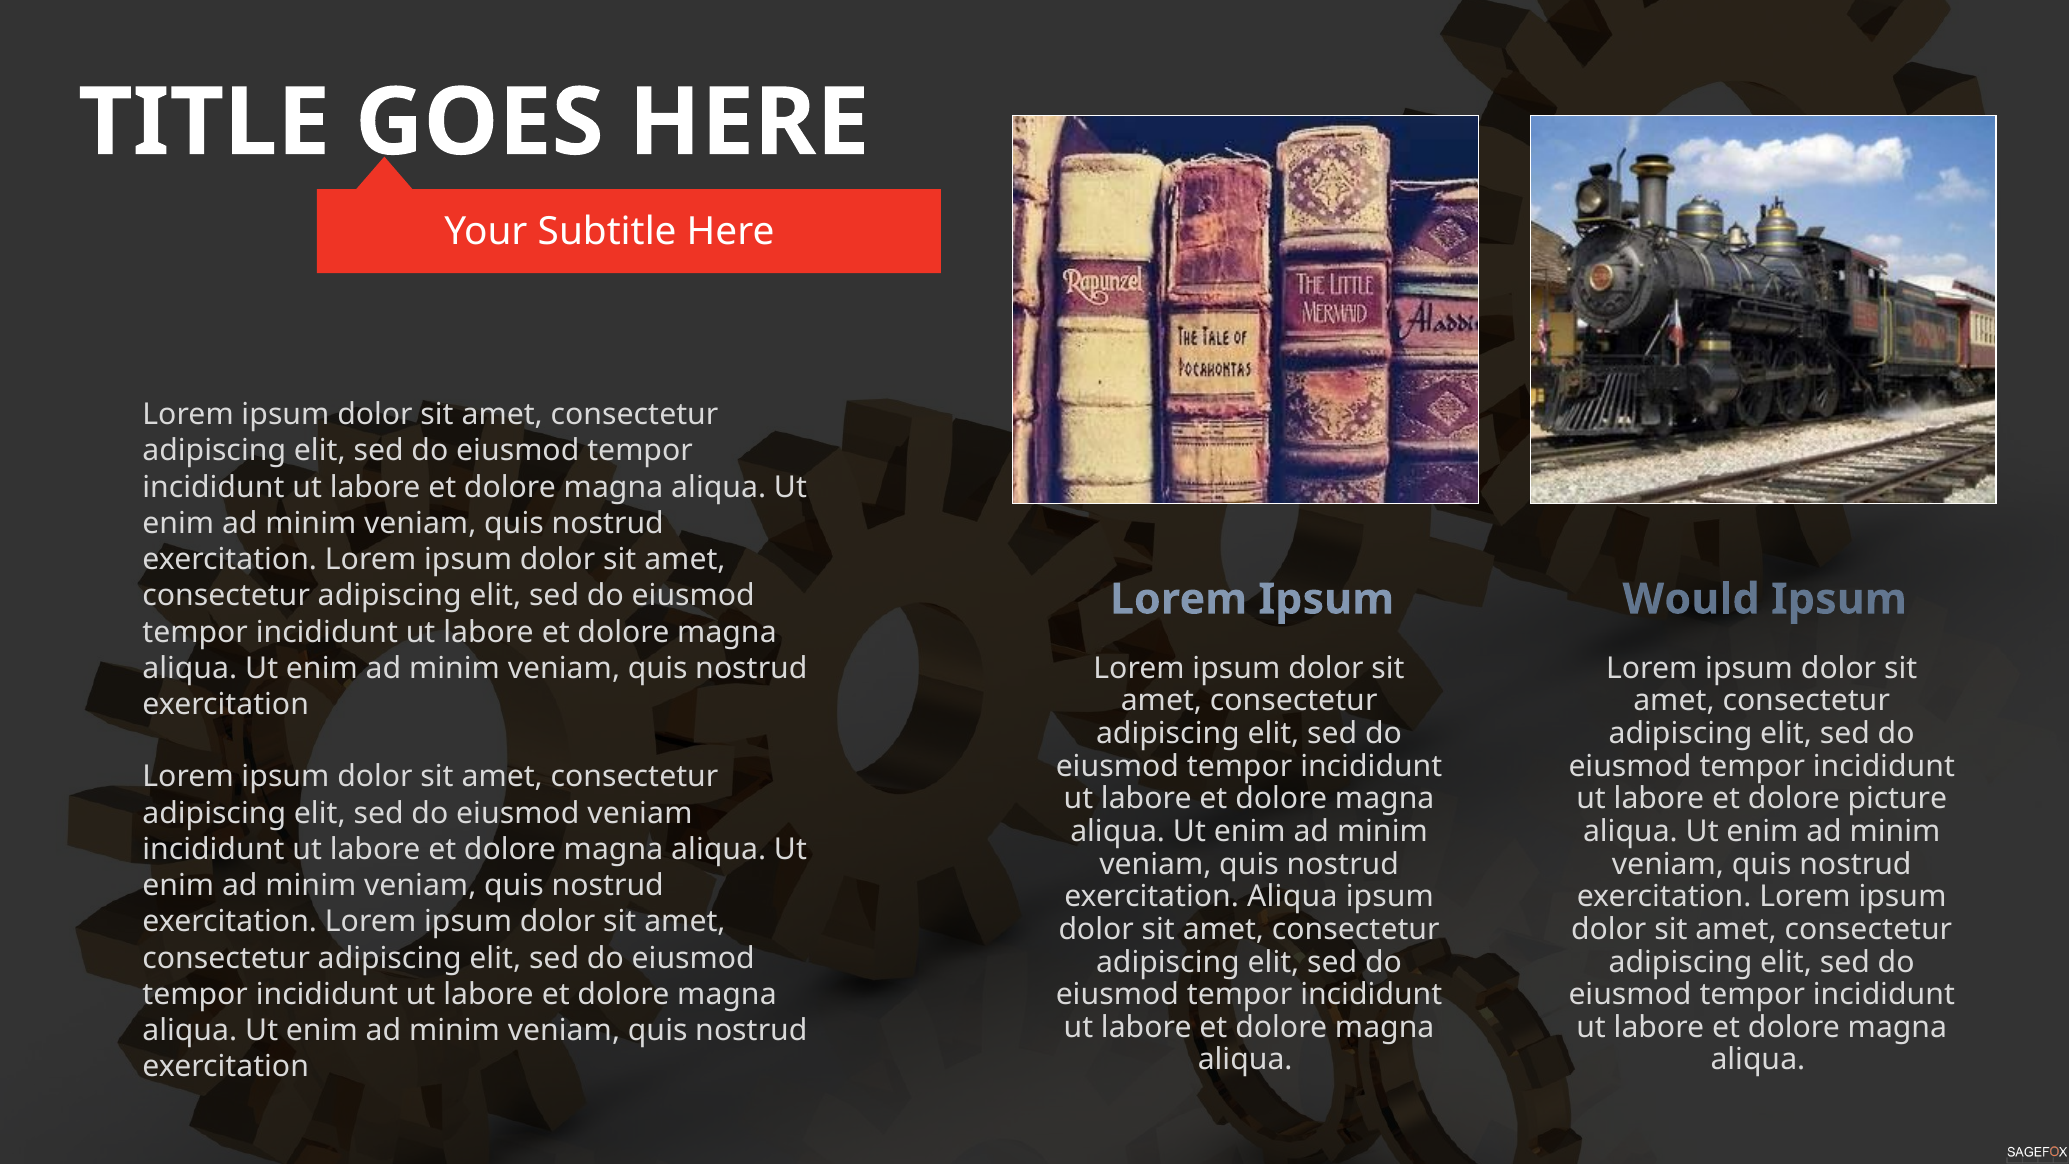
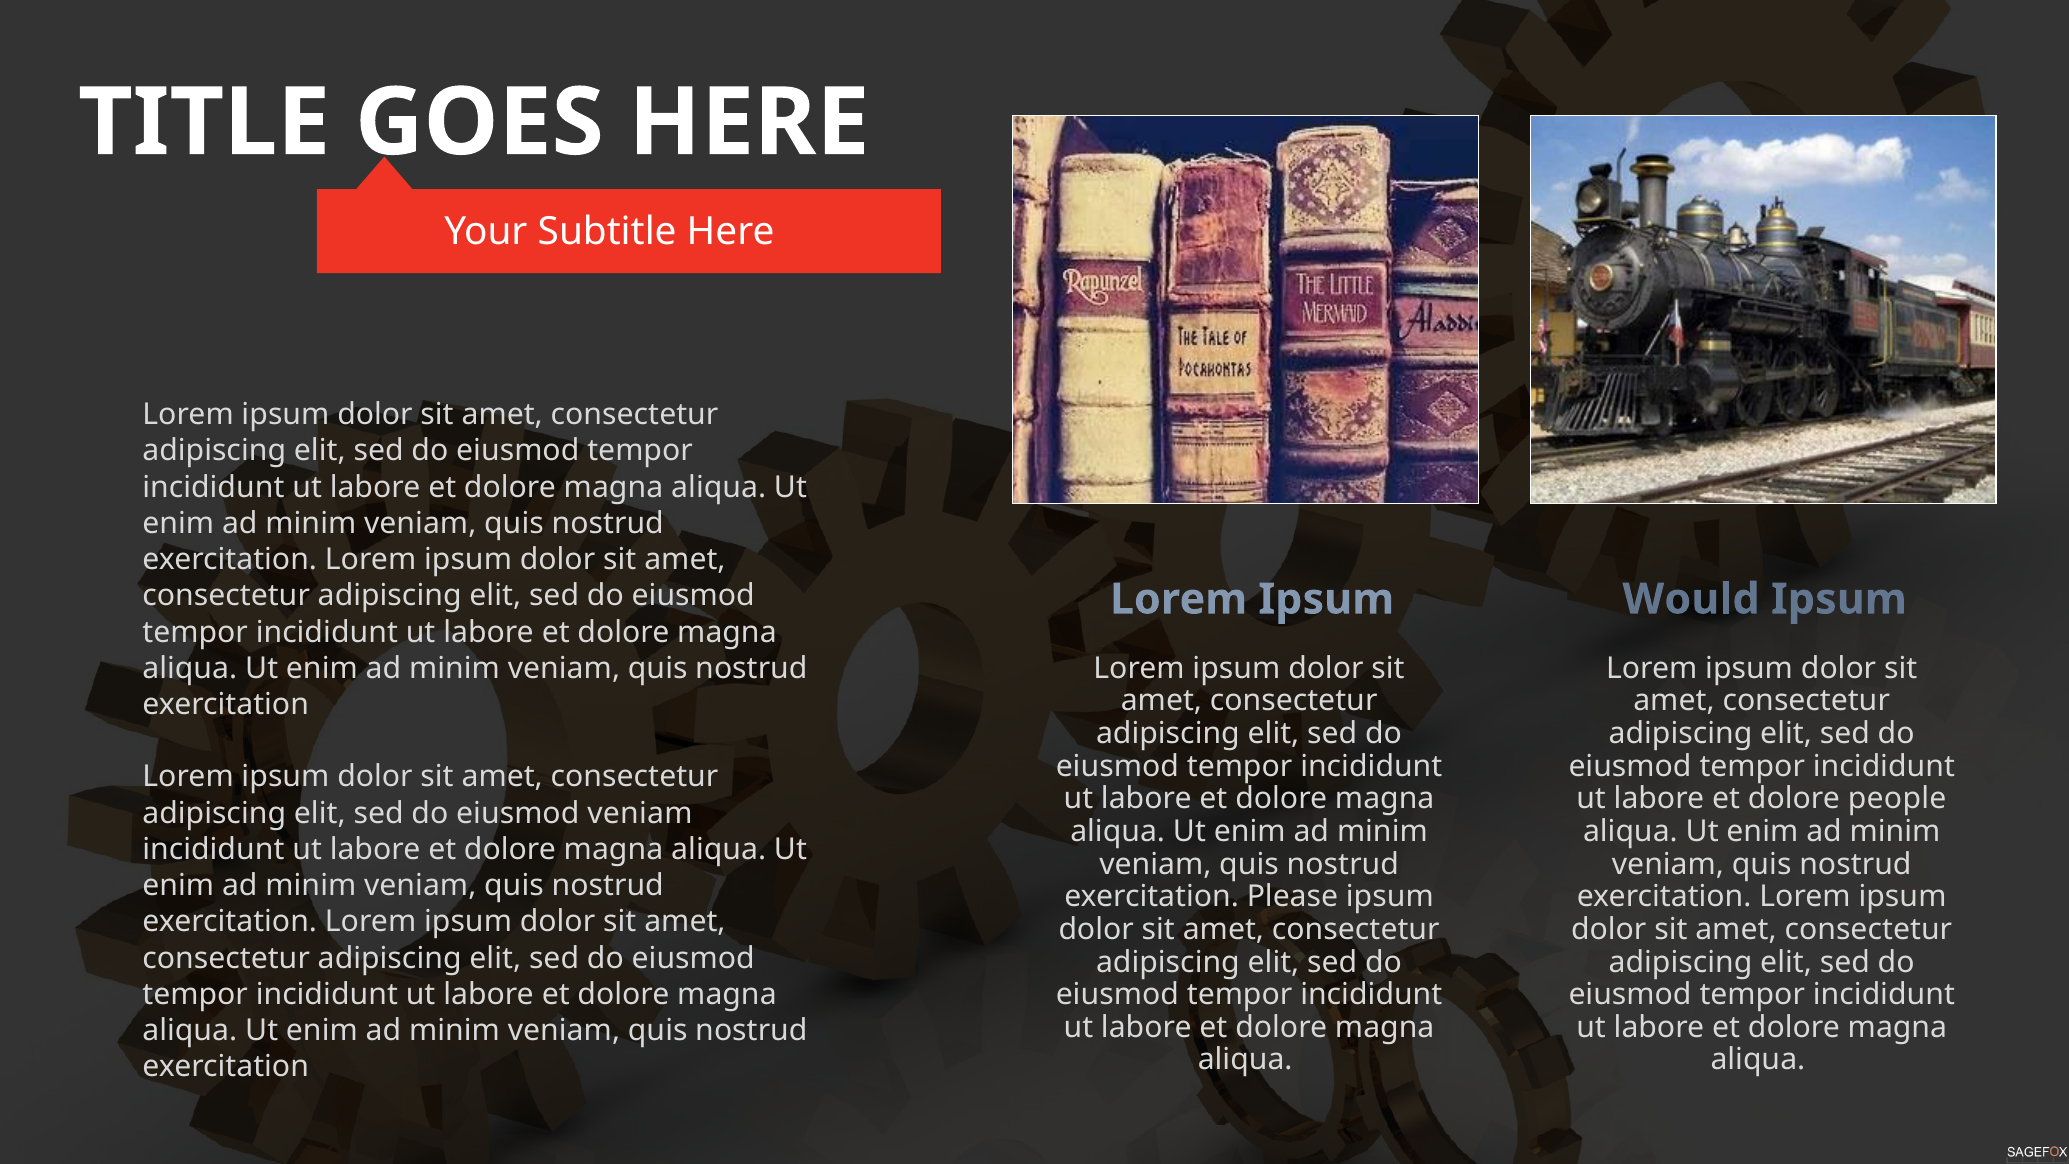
picture: picture -> people (1897, 799)
exercitation Aliqua: Aliqua -> Please (1292, 897)
